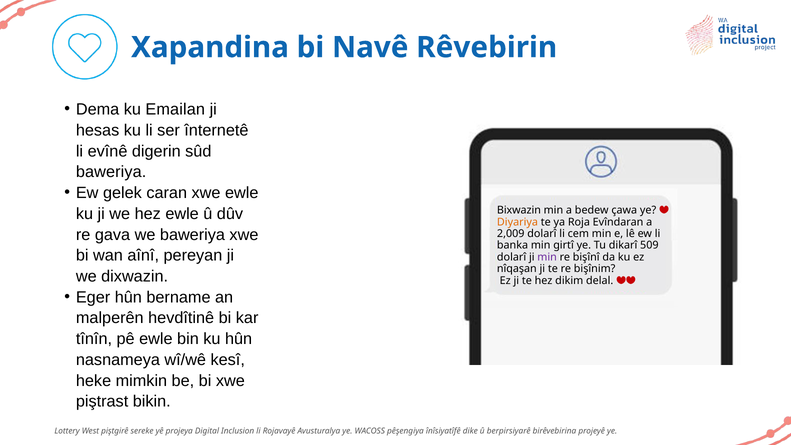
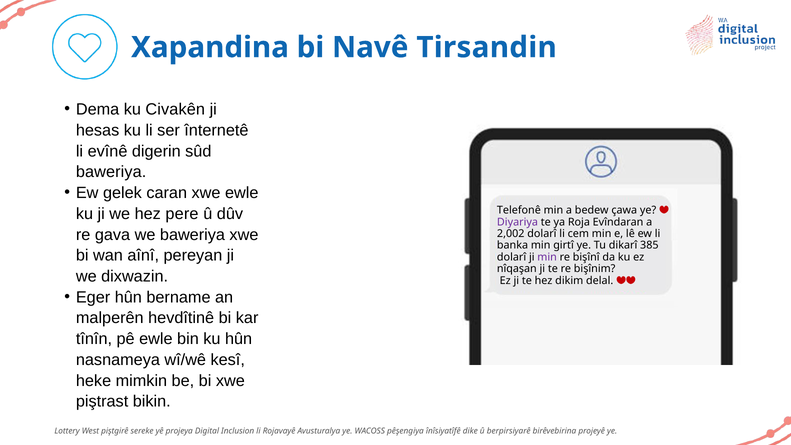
Rêvebirin: Rêvebirin -> Tirsandin (487, 47)
Emailan: Emailan -> Civakên (175, 109)
hez ewle: ewle -> pere (182, 214)
Bixwazin: Bixwazin -> Telefonê (519, 210)
Diyariya colour: orange -> purple (517, 222)
2,009: 2,009 -> 2,002 (511, 234)
509: 509 -> 385 (649, 245)
